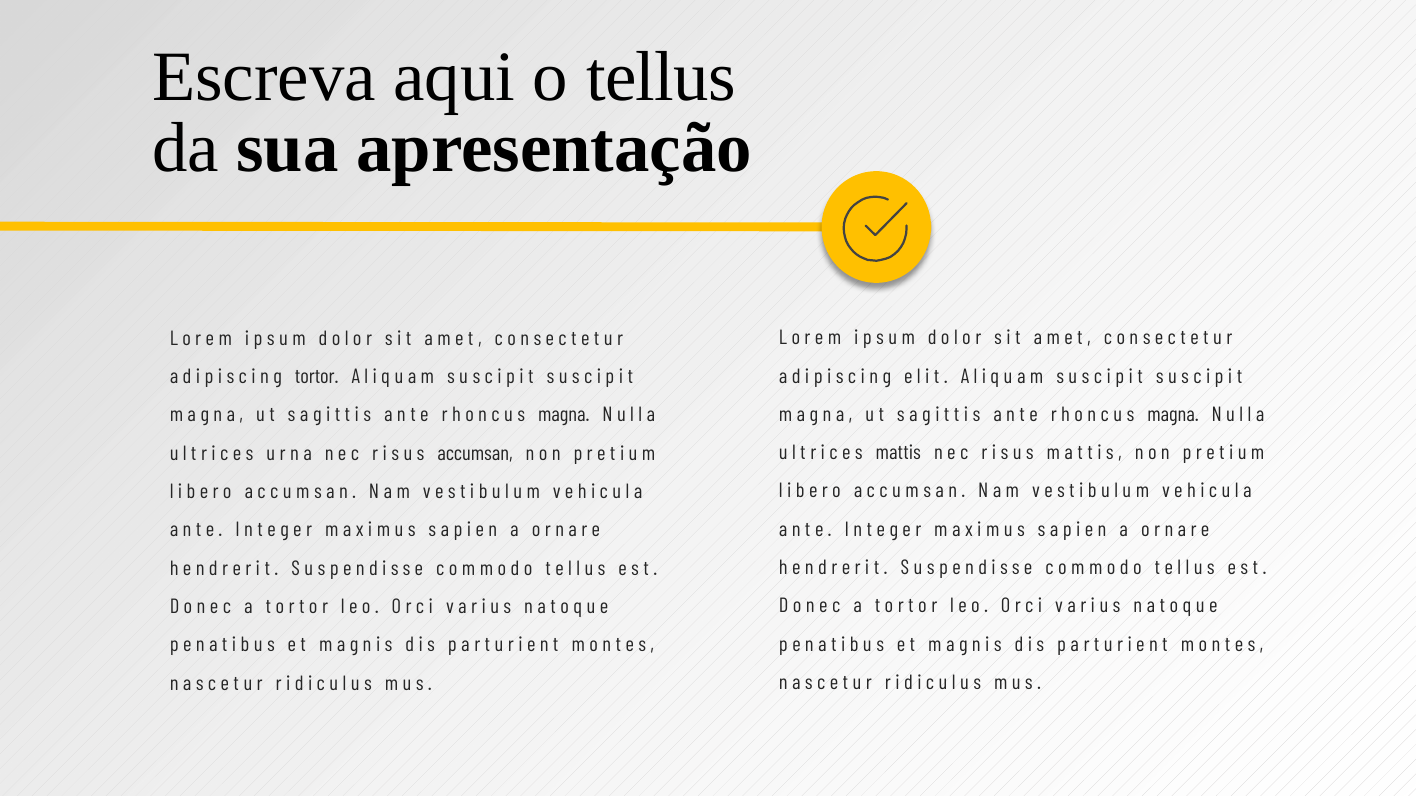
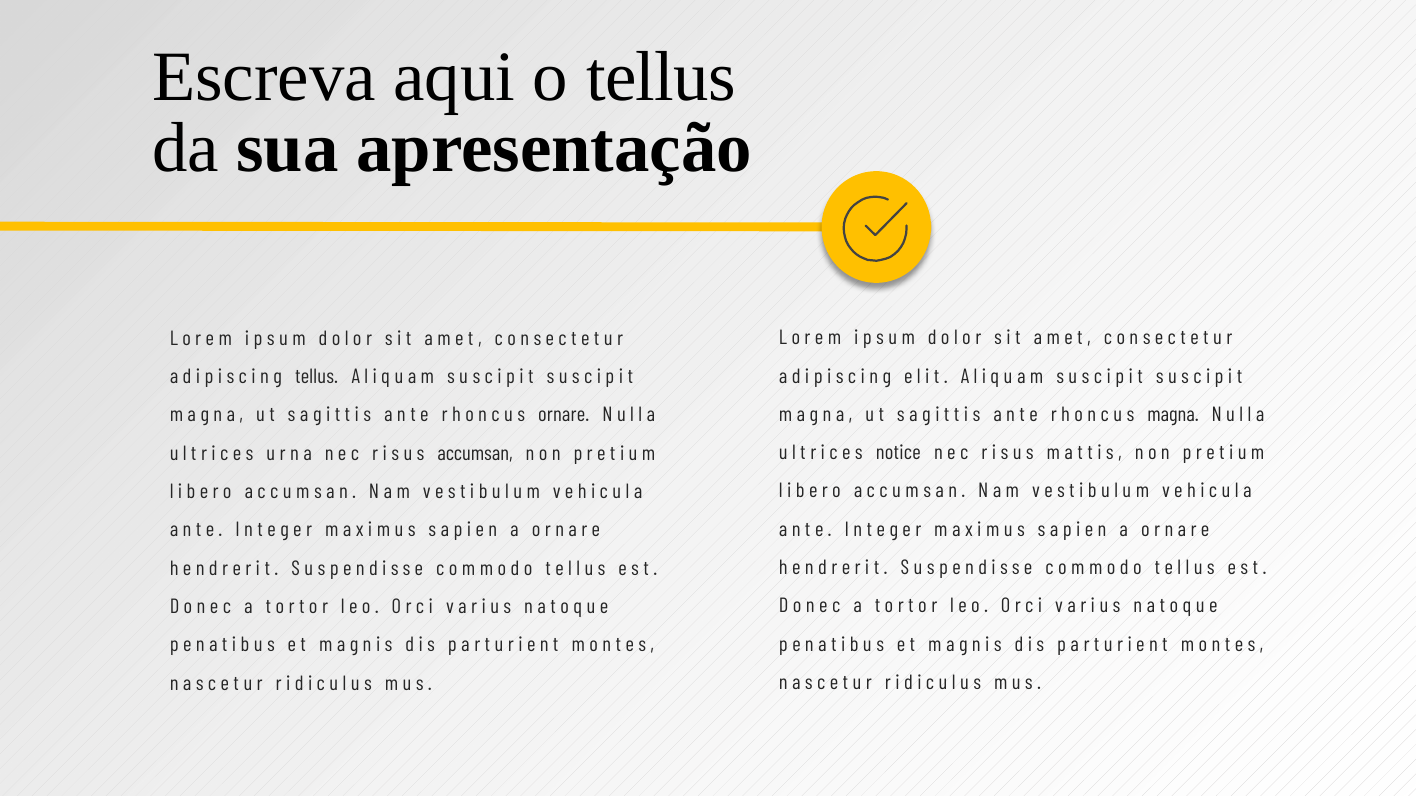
adipiscing tortor: tortor -> tellus (317, 377)
magna: magna -> ornare (564, 415)
ultrices mattis: mattis -> notice (898, 453)
